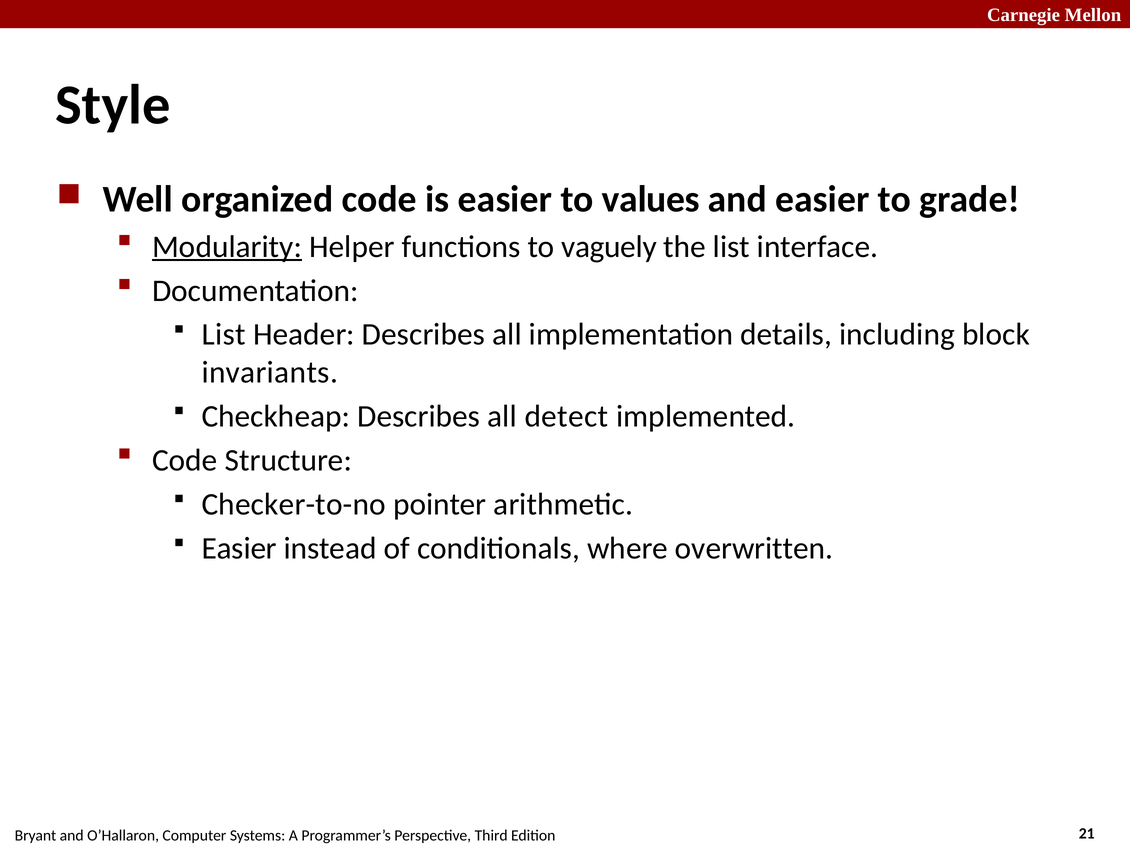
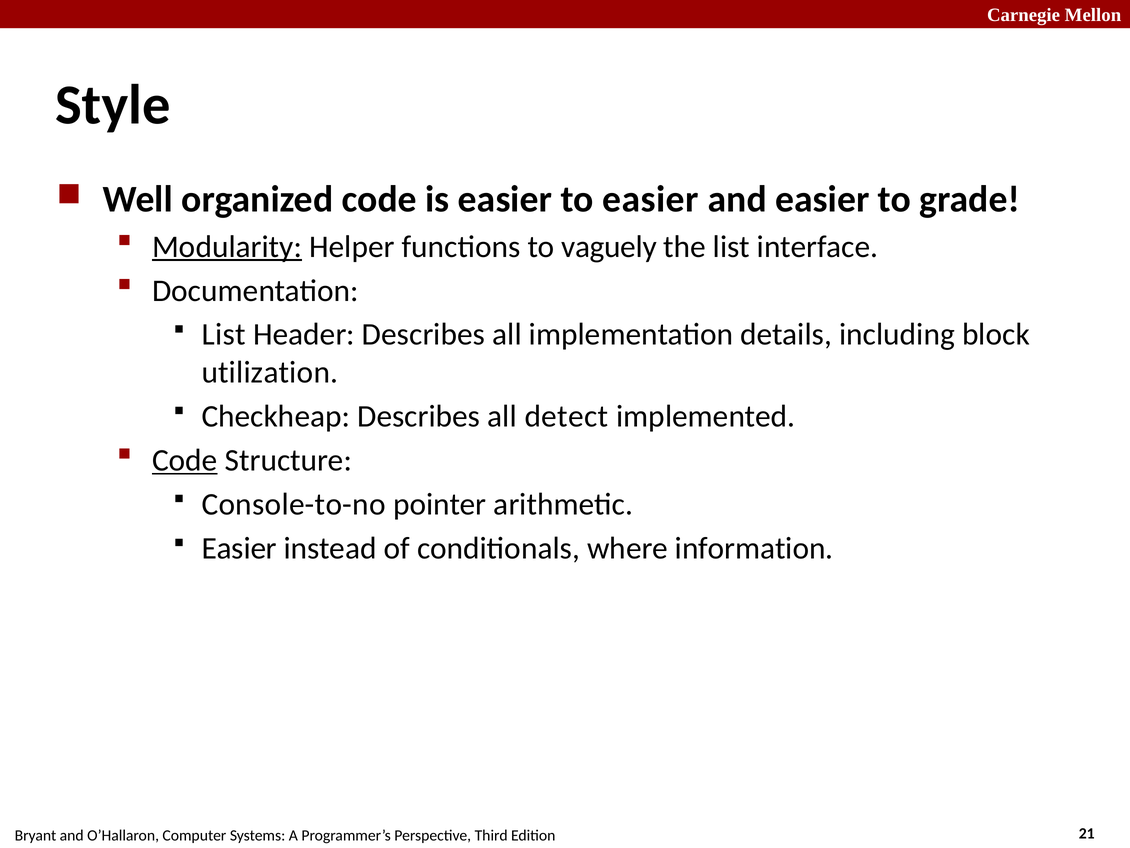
to values: values -> easier (650, 199)
invariants: invariants -> utilization (270, 372)
Code underline: none -> present (185, 460)
Checker-to-no: Checker-to-no -> Console-to-no (294, 504)
overwritten: overwritten -> information (754, 548)
